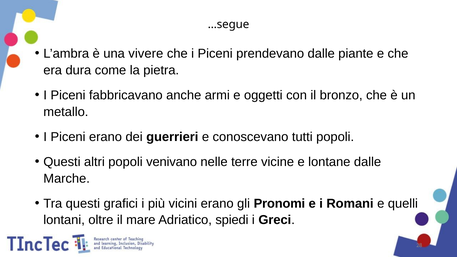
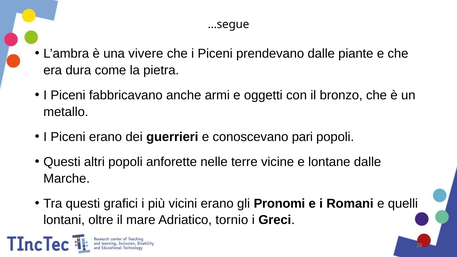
tutti: tutti -> pari (302, 137)
venivano: venivano -> anforette (172, 162)
spiedi: spiedi -> tornio (232, 220)
